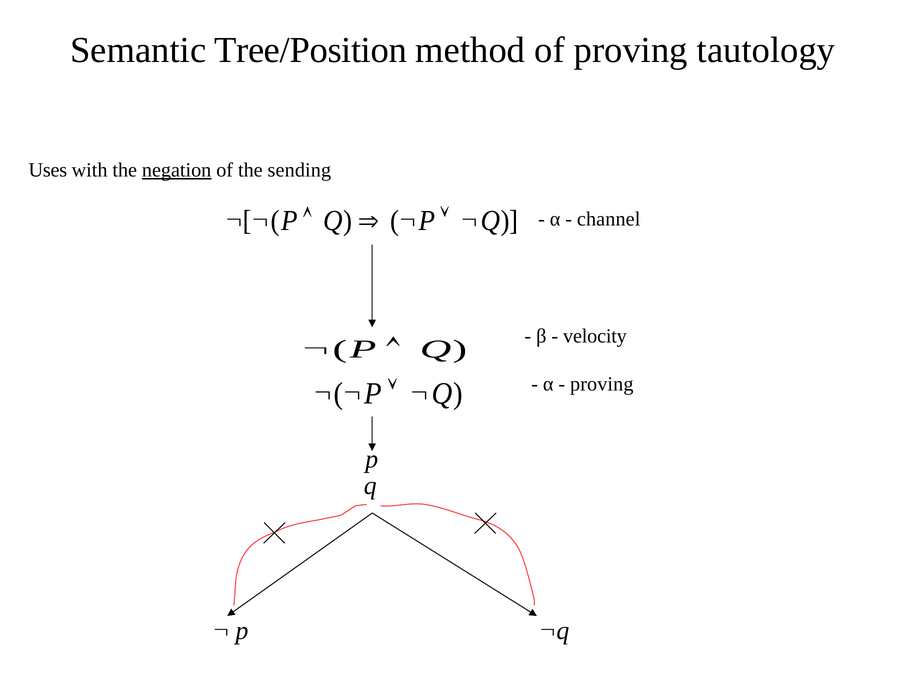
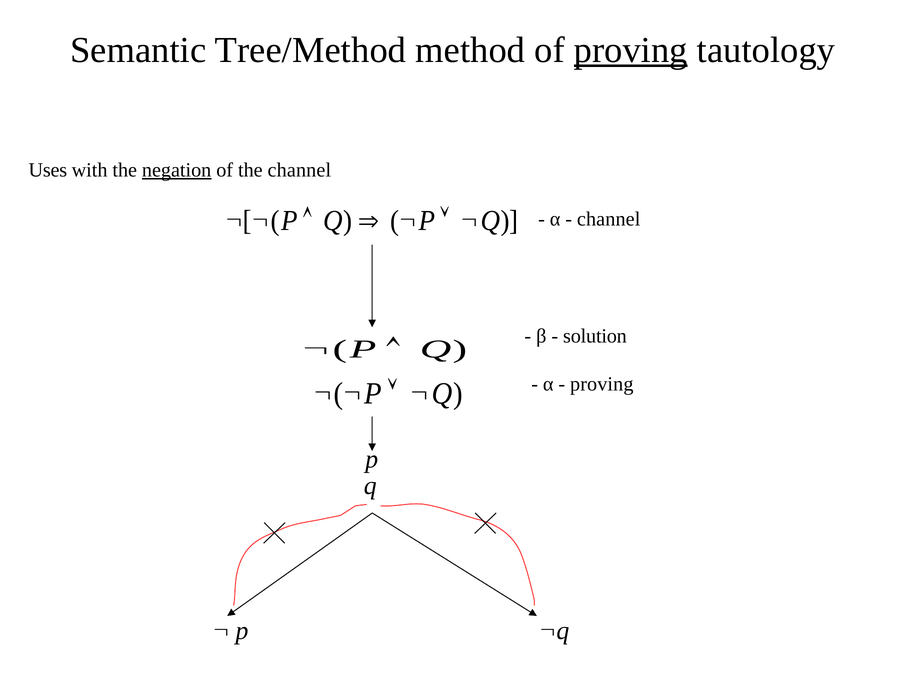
Tree/Position: Tree/Position -> Tree/Method (310, 50)
proving underline: none -> present (631, 50)
the sending: sending -> channel (299, 170)
velocity: velocity -> solution (595, 336)
